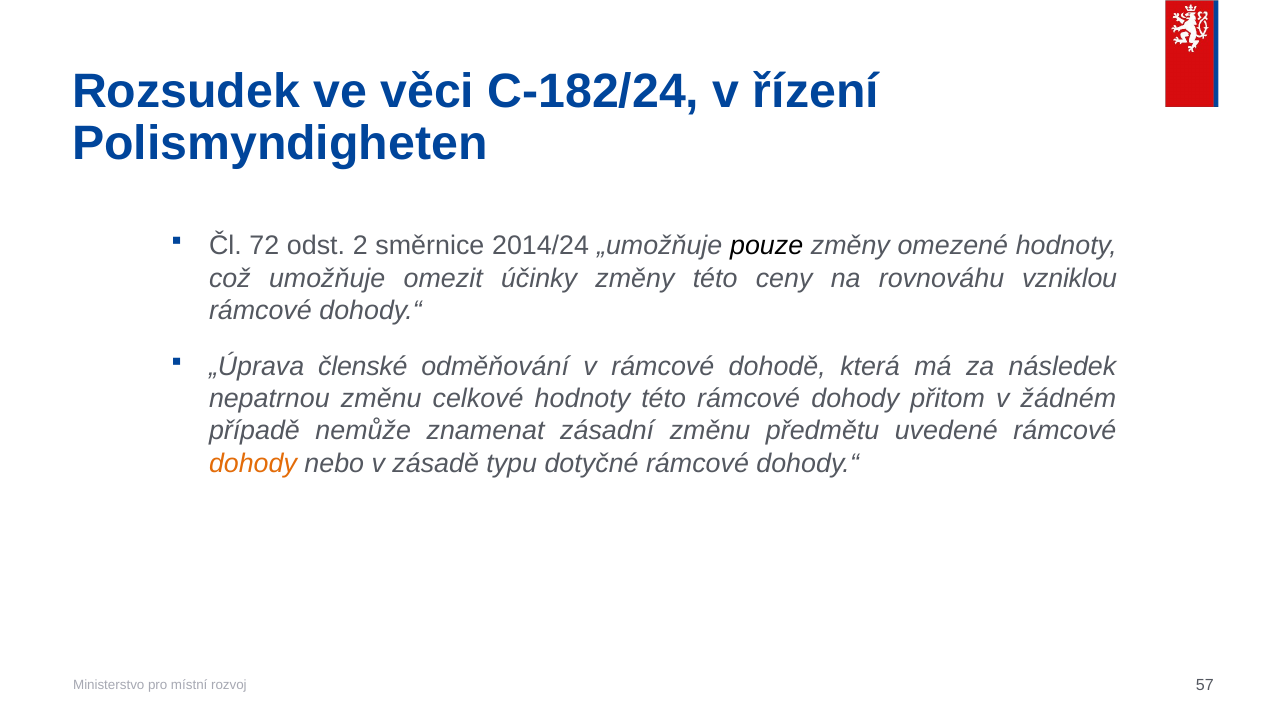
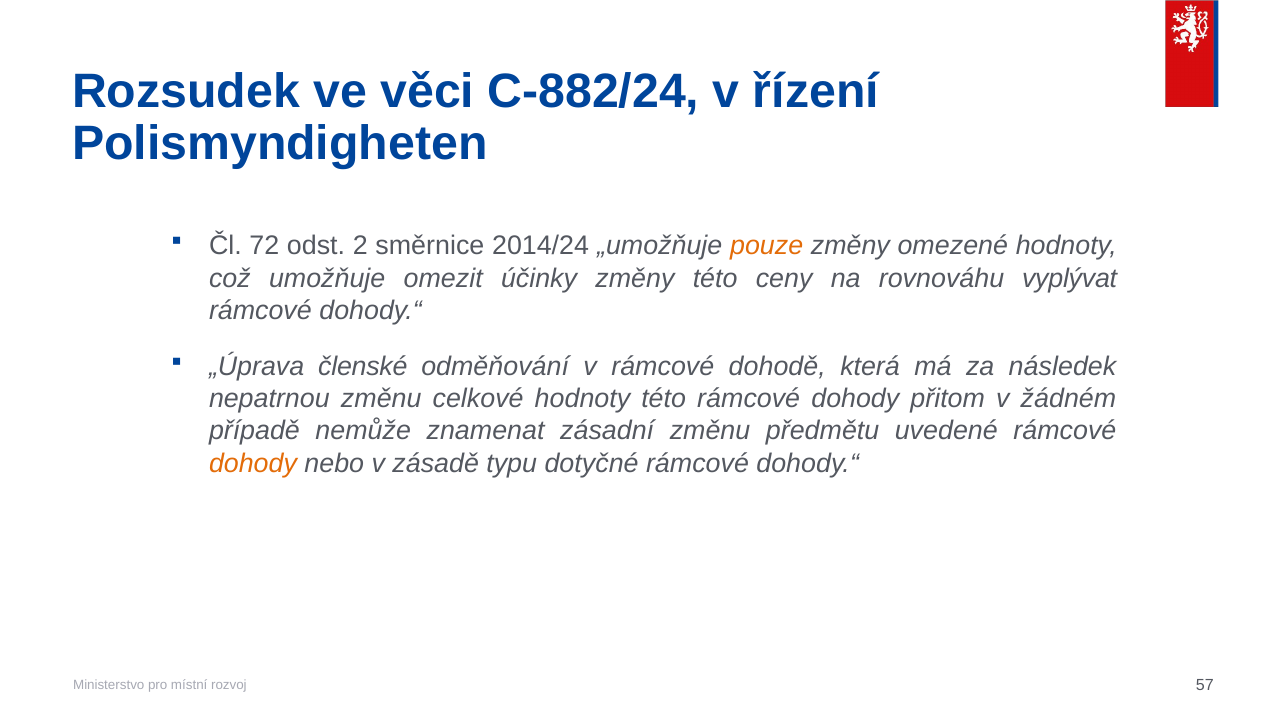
C‑182/24: C‑182/24 -> C‑882/24 (593, 91)
pouze colour: black -> orange (767, 246)
vzniklou: vzniklou -> vyplývat (1070, 278)
